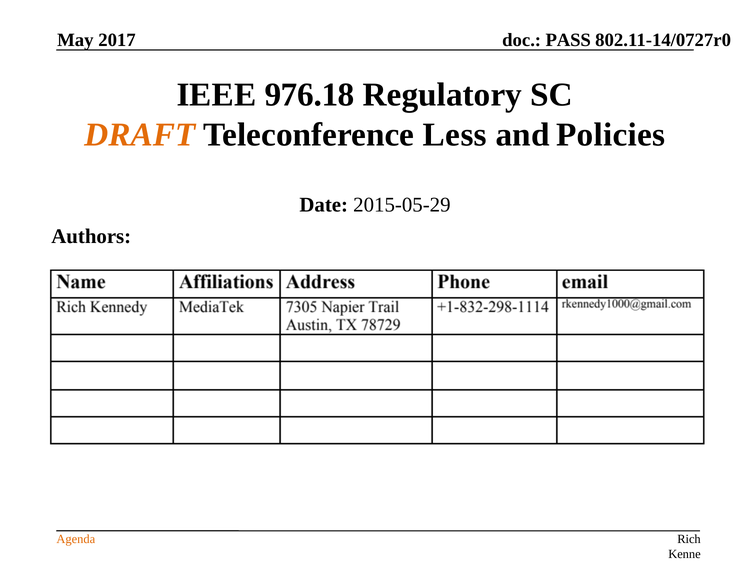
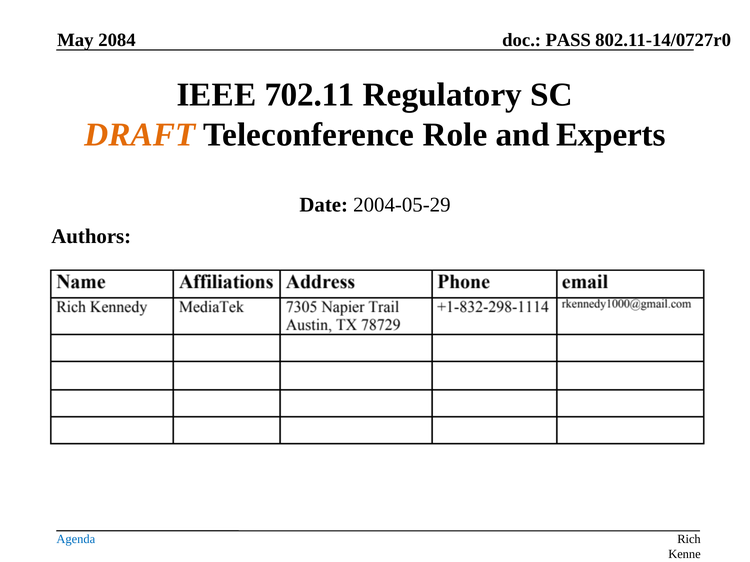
2017: 2017 -> 2084 (117, 40)
976.18: 976.18 -> 702.11 (310, 95)
Less: Less -> Role (455, 135)
Policies: Policies -> Experts (611, 135)
2015-05-29: 2015-05-29 -> 2004-05-29 (402, 205)
Agenda colour: orange -> blue (76, 539)
